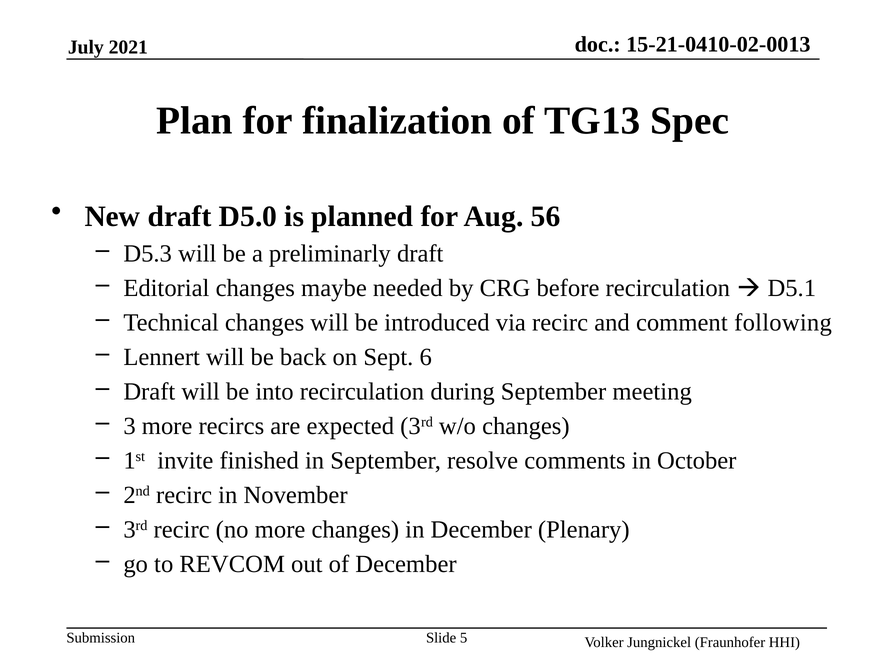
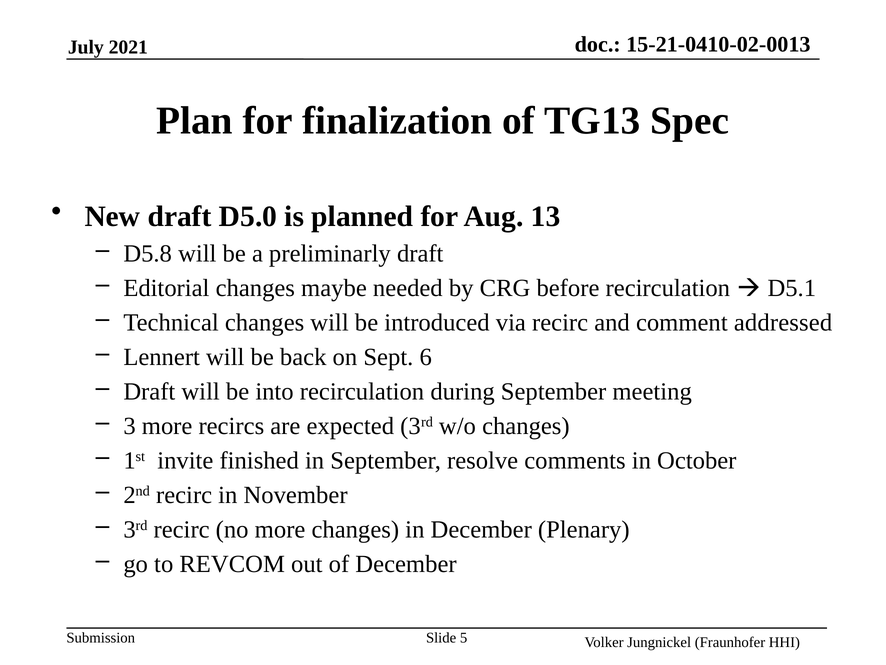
56: 56 -> 13 (546, 216)
D5.3: D5.3 -> D5.8 (148, 253)
following: following -> addressed (783, 322)
